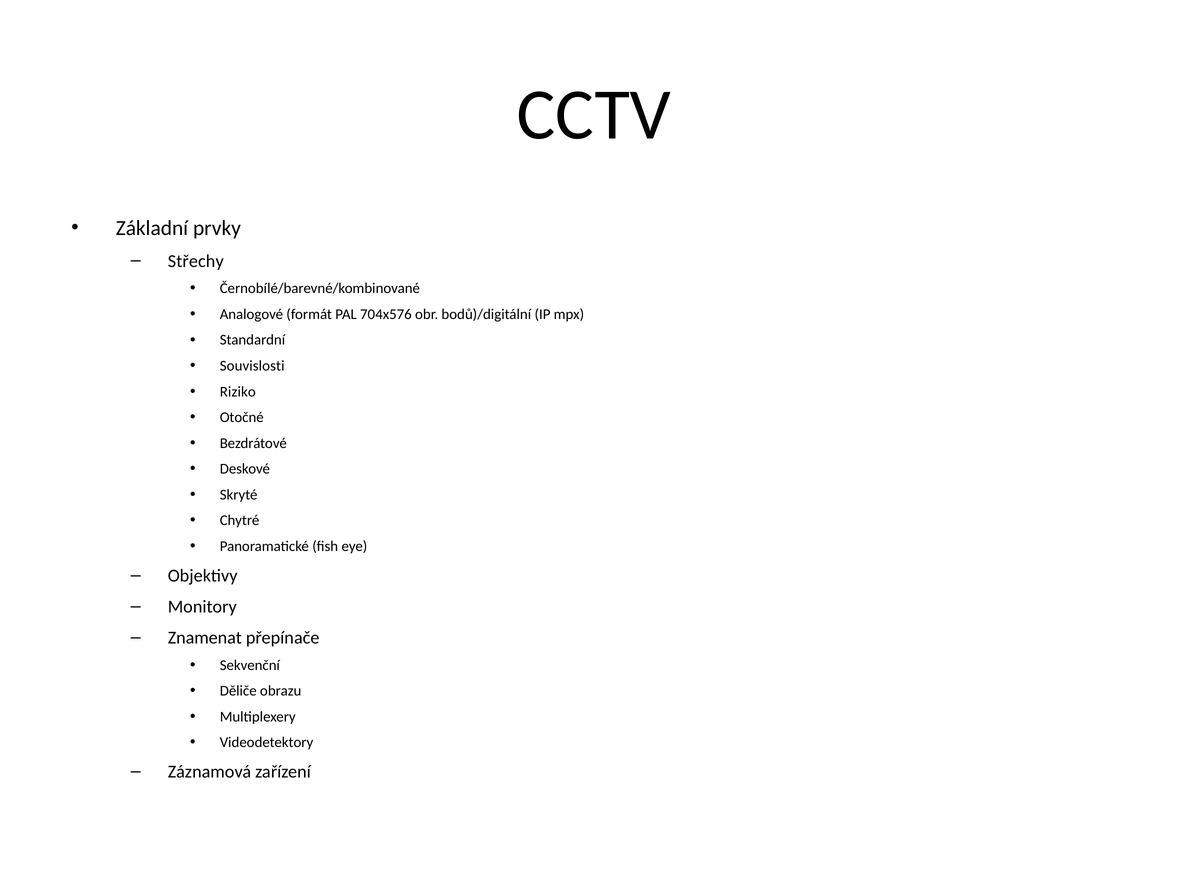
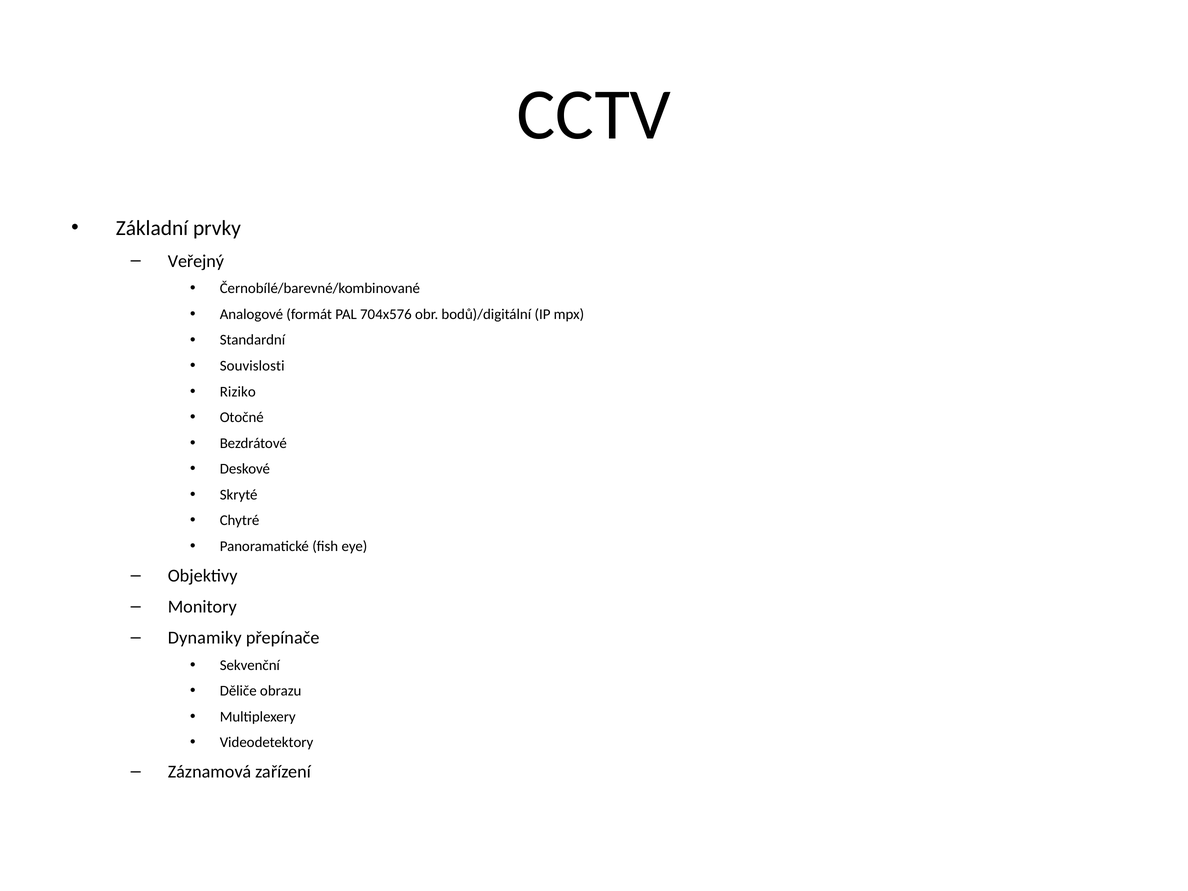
Střechy: Střechy -> Veřejný (196, 261)
Znamenat: Znamenat -> Dynamiky (205, 638)
